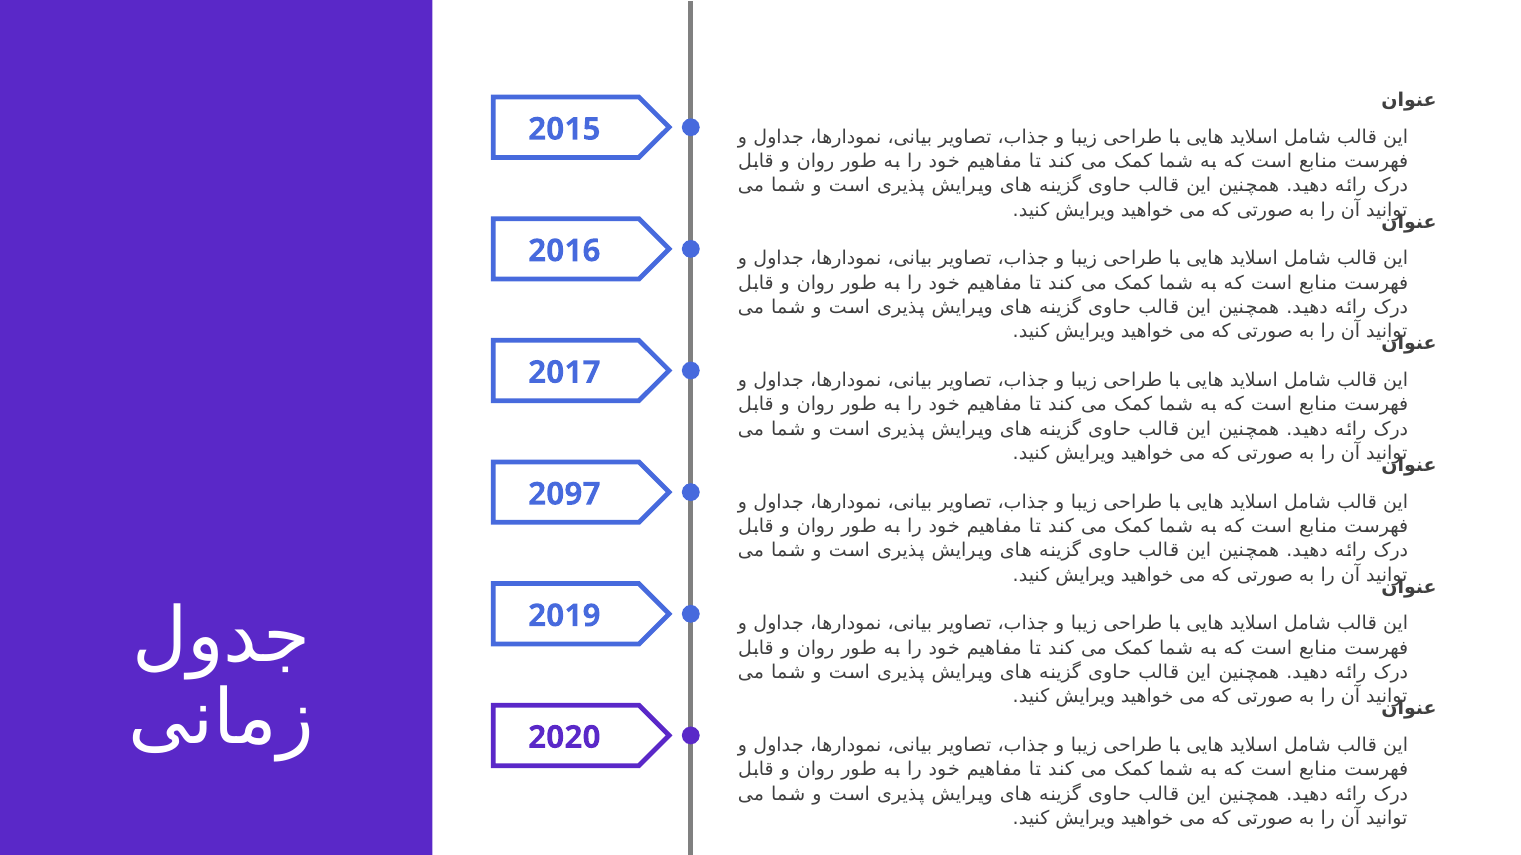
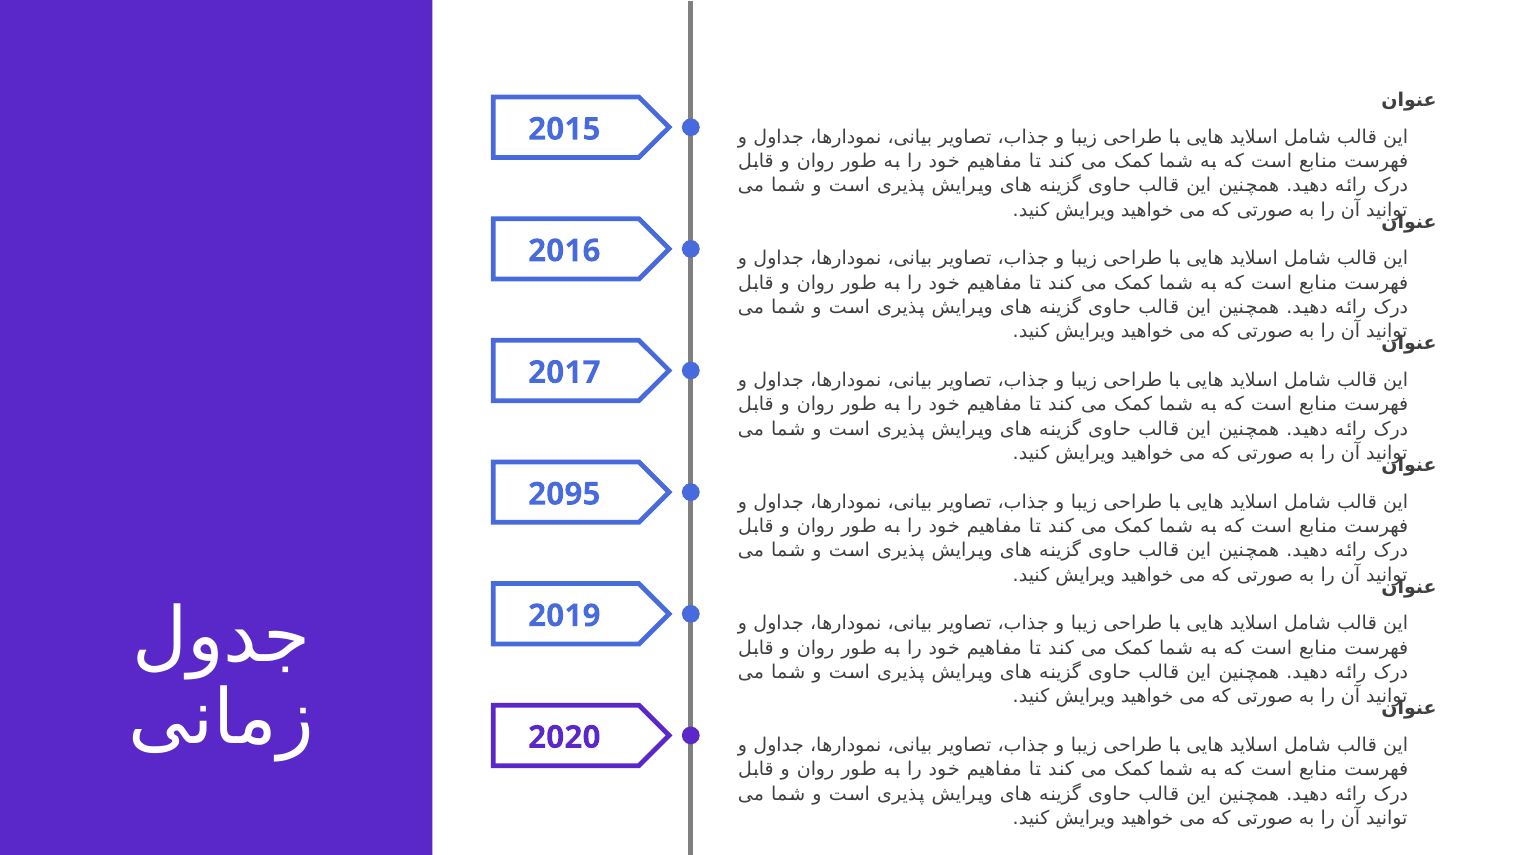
2097: 2097 -> 2095 (564, 494)
